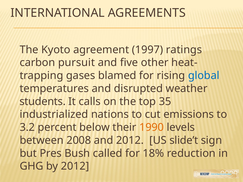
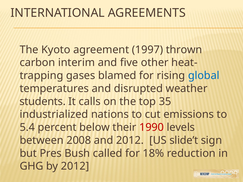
ratings: ratings -> thrown (184, 50)
pursuit: pursuit -> interim (76, 63)
3.2: 3.2 -> 5.4 (27, 128)
1990 colour: orange -> red (152, 128)
